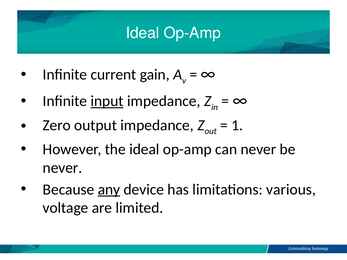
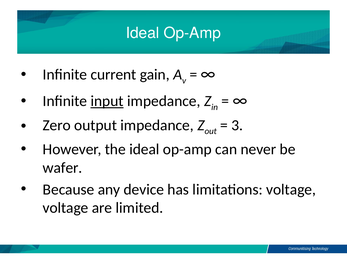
1: 1 -> 3 (237, 125)
never: never -> wafer (62, 168)
any underline: present -> none (109, 190)
limitations various: various -> voltage (291, 190)
